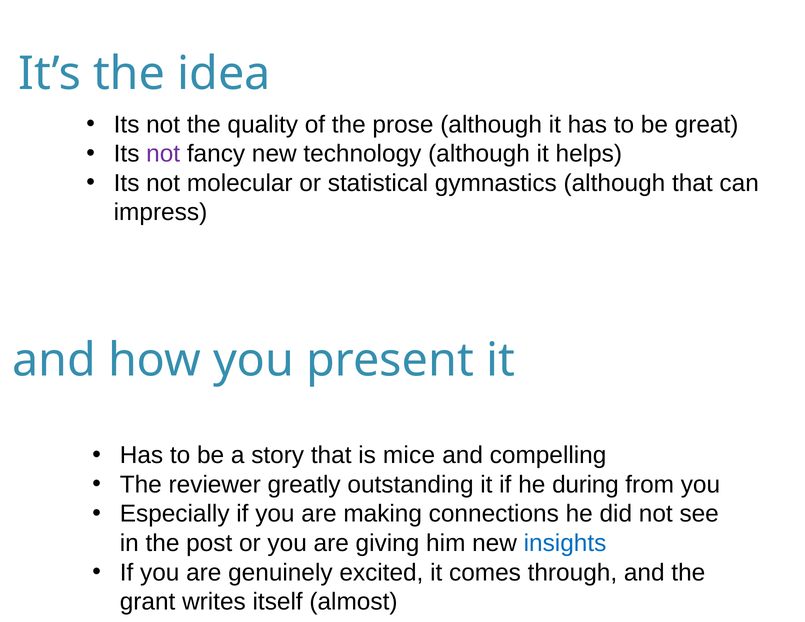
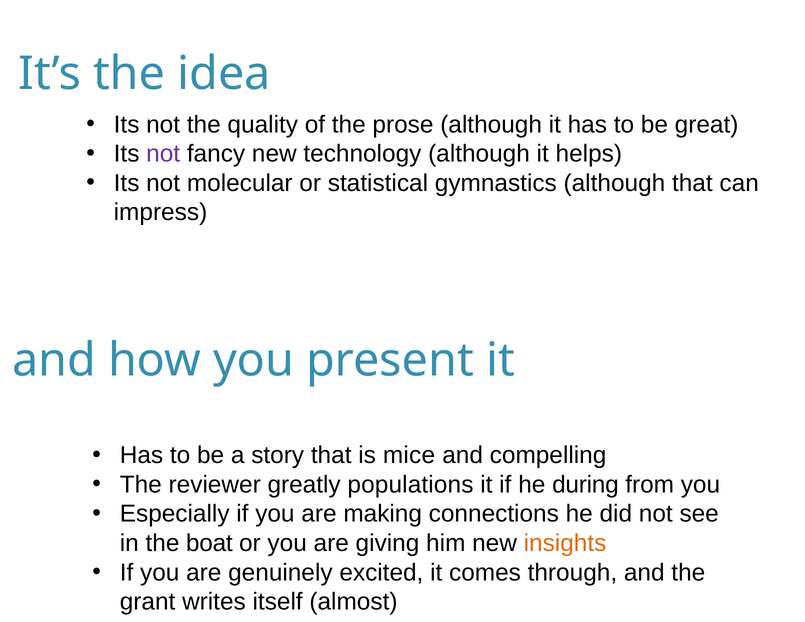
outstanding: outstanding -> populations (410, 485)
post: post -> boat (209, 543)
insights colour: blue -> orange (565, 543)
